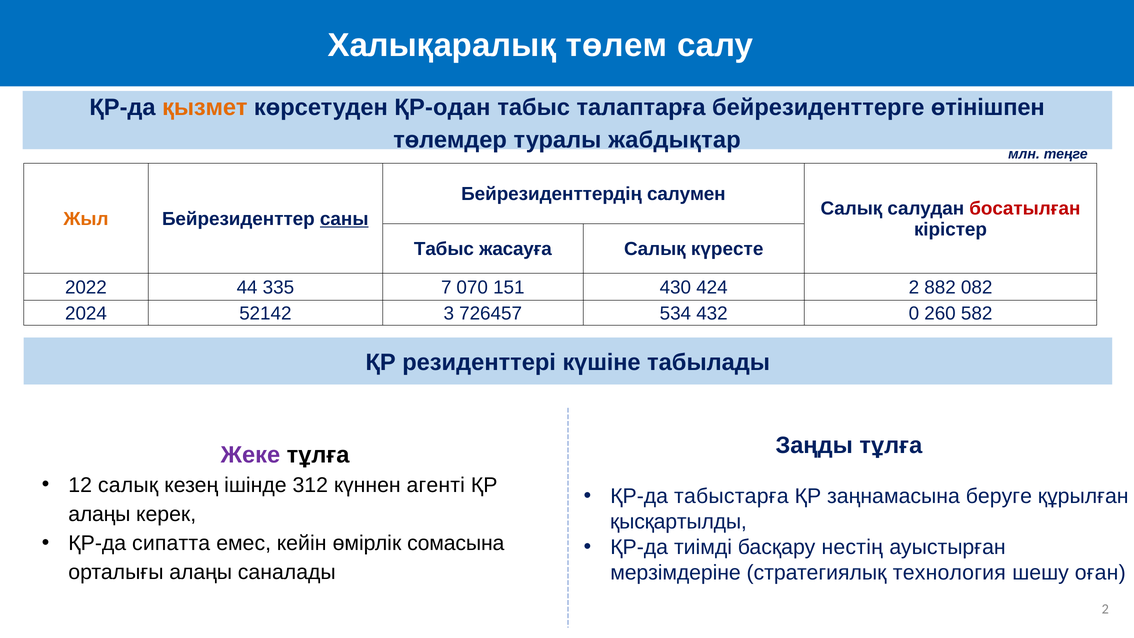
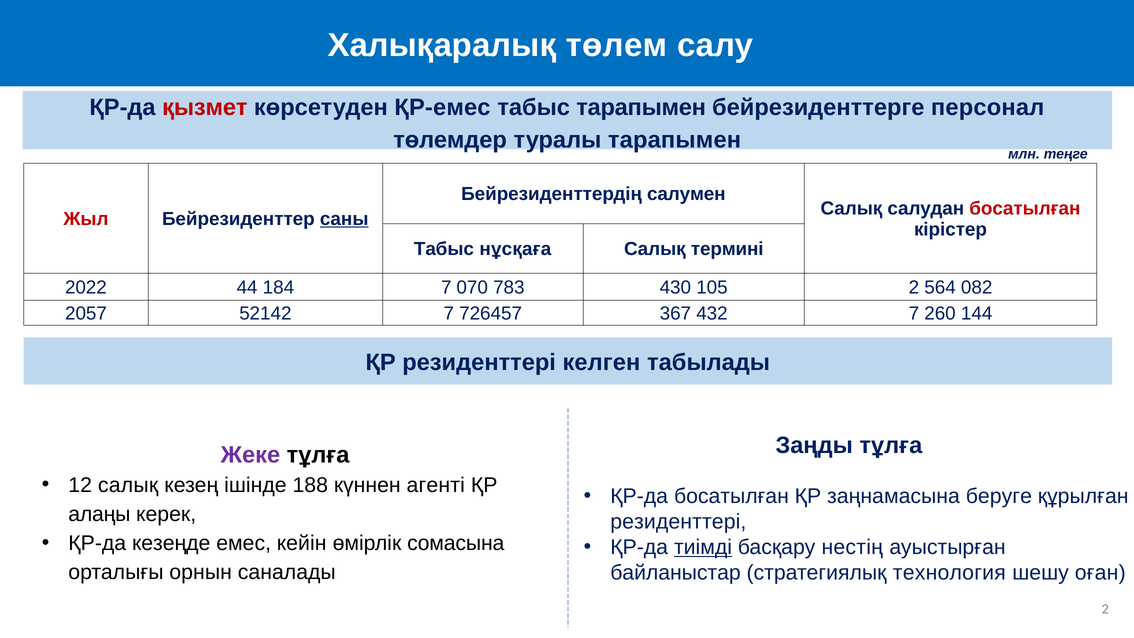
қызмет colour: orange -> red (205, 107)
ҚР-одан: ҚР-одан -> ҚР-емес (442, 107)
табыс талаптарға: талаптарға -> тарапымен (641, 107)
өтінішпен: өтінішпен -> персонал (988, 107)
туралы жабдықтар: жабдықтар -> тарапымен (675, 140)
Жыл colour: orange -> red (86, 219)
жасауға: жасауға -> нұсқаға (515, 249)
күресте: күресте -> термині (727, 249)
335: 335 -> 184 (278, 287)
151: 151 -> 783 (509, 287)
424: 424 -> 105 (712, 287)
882: 882 -> 564 (940, 287)
2024: 2024 -> 2057 (86, 313)
52142 3: 3 -> 7 (449, 313)
534: 534 -> 367 (675, 313)
432 0: 0 -> 7 (914, 313)
582: 582 -> 144 (977, 313)
күшіне: күшіне -> келген (601, 363)
312: 312 -> 188 (310, 485)
ҚР-да табыстарға: табыстарға -> босатылған (731, 496)
қысқартылды: қысқартылды -> резиденттері (678, 522)
сипатта: сипатта -> кезеңде (171, 543)
тиімді underline: none -> present (703, 547)
орталығы алаңы: алаңы -> орнын (201, 572)
мерзімдеріне: мерзімдеріне -> байланыстар (675, 573)
